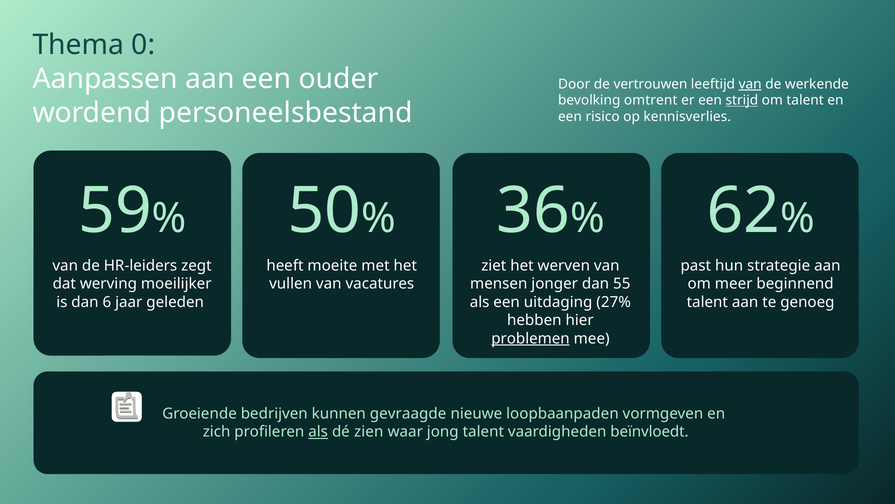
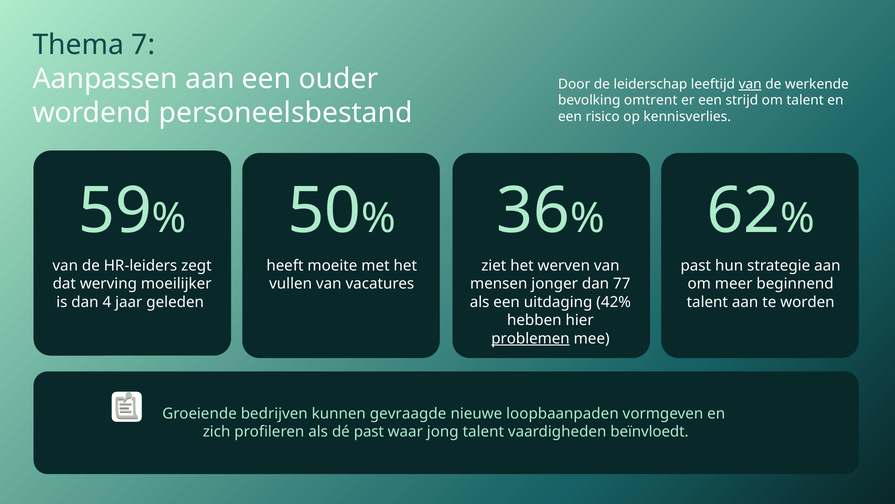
0: 0 -> 7 (143, 45)
vertrouwen: vertrouwen -> leiderschap (650, 84)
strijd underline: present -> none (742, 100)
55: 55 -> 77 (622, 284)
6: 6 -> 4 (107, 302)
27%: 27% -> 42% (614, 302)
genoeg: genoeg -> worden (807, 302)
als underline: present -> none (318, 432)
dé zien: zien -> past (369, 432)
